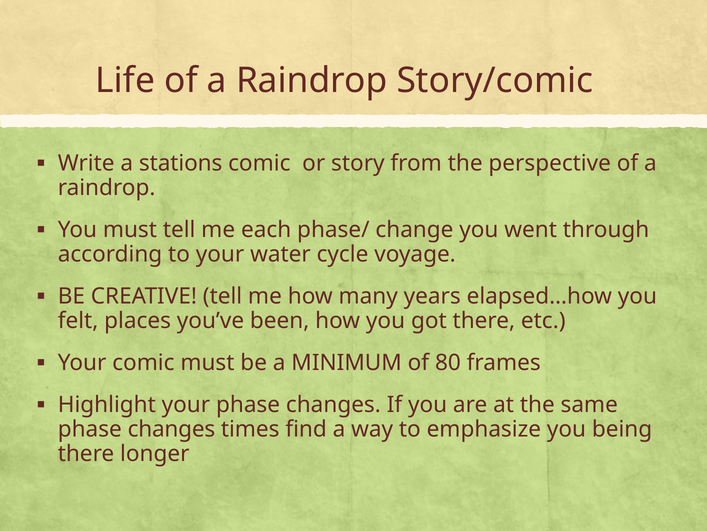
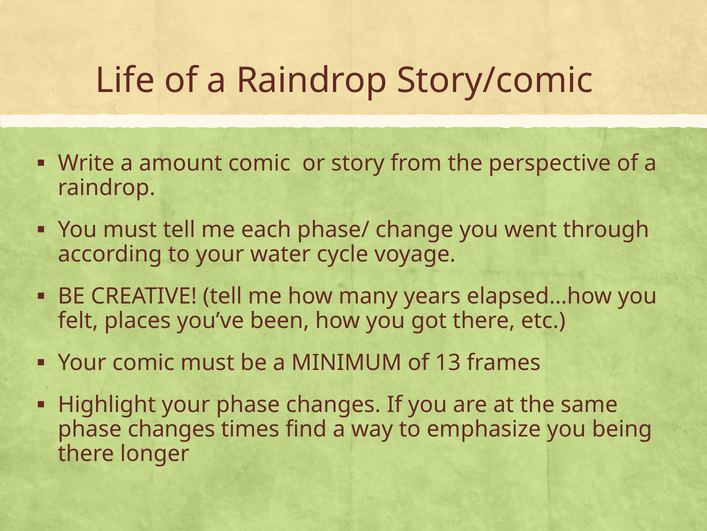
stations: stations -> amount (181, 163)
80: 80 -> 13 (448, 362)
